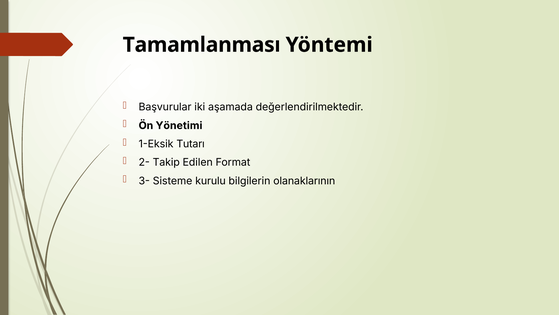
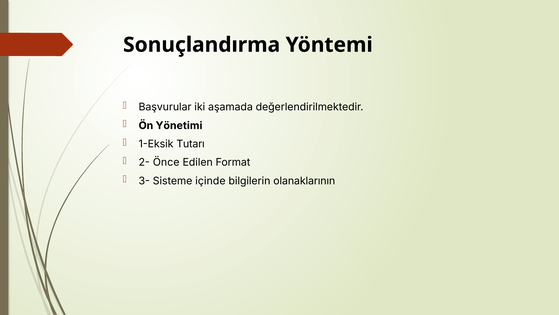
Tamamlanması: Tamamlanması -> Sonuçlandırma (202, 45)
Takip: Takip -> Önce (166, 162)
kurulu: kurulu -> içinde (210, 181)
